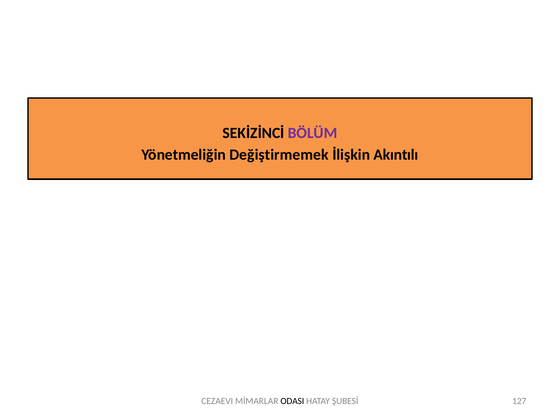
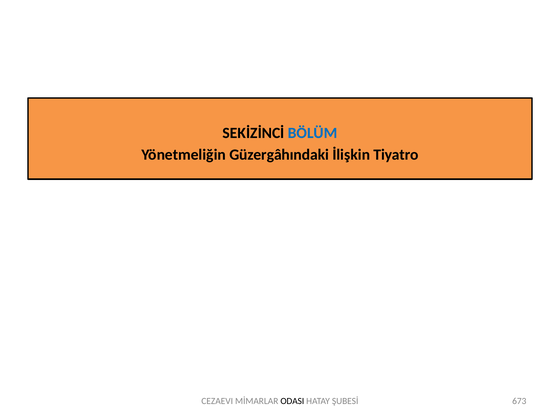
BÖLÜM colour: purple -> blue (313, 133)
Değiştirmemek: Değiştirmemek -> Güzergâhındaki (279, 155)
Akıntılı: Akıntılı -> Tiyatro (396, 155)
127: 127 -> 673 (519, 401)
